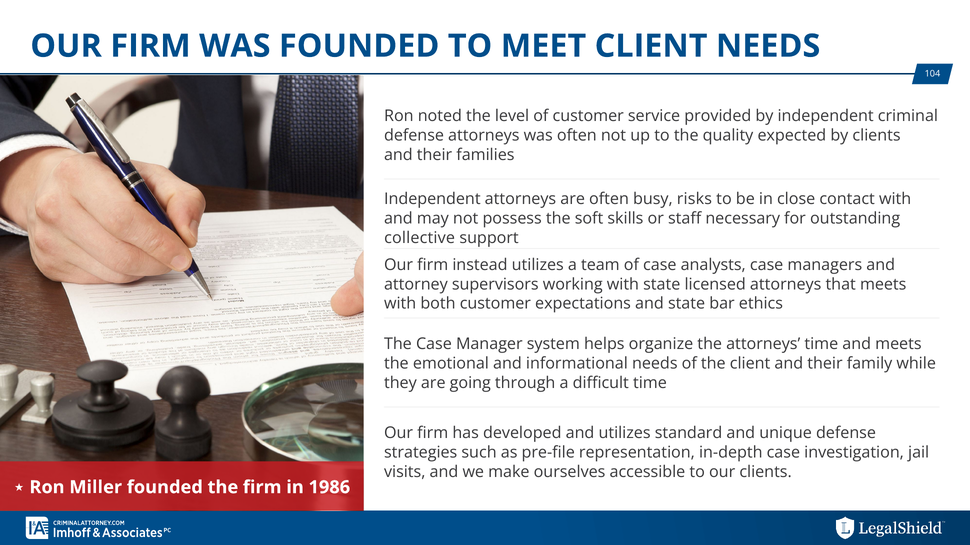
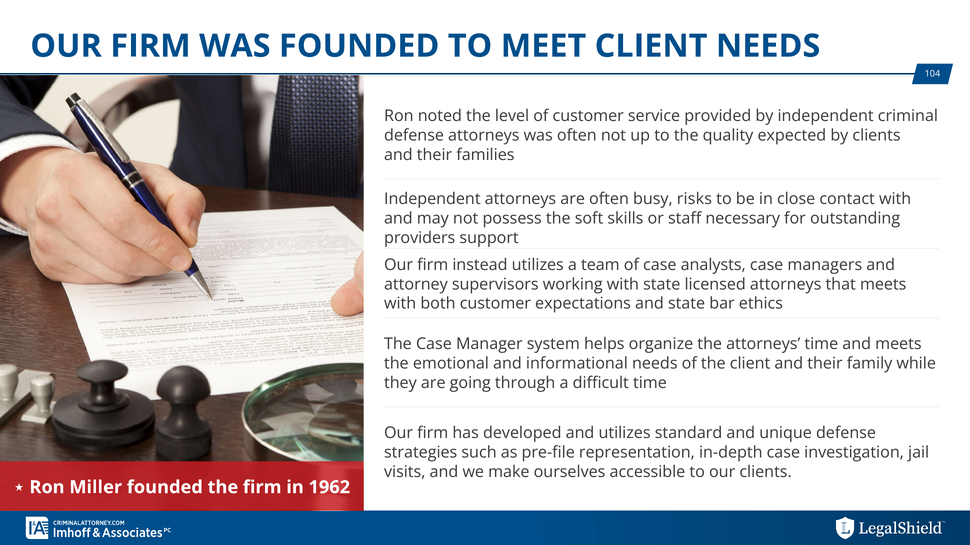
collective: collective -> providers (420, 238)
1986: 1986 -> 1962 (329, 488)
